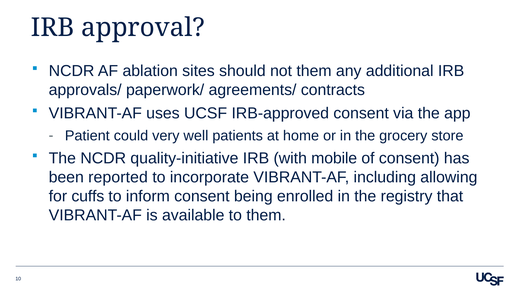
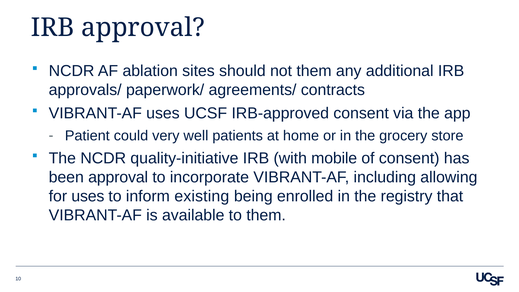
been reported: reported -> approval (118, 177)
for cuffs: cuffs -> uses (88, 196)
inform consent: consent -> existing (202, 196)
